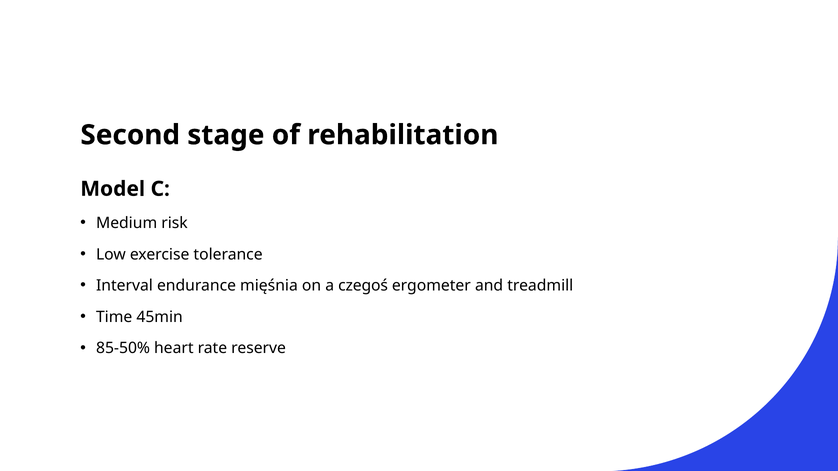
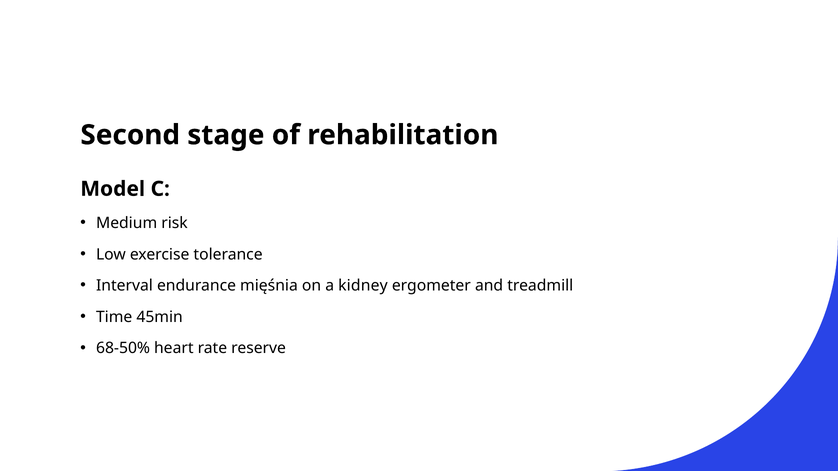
czegoś: czegoś -> kidney (363, 286)
85-50%: 85-50% -> 68-50% (123, 349)
